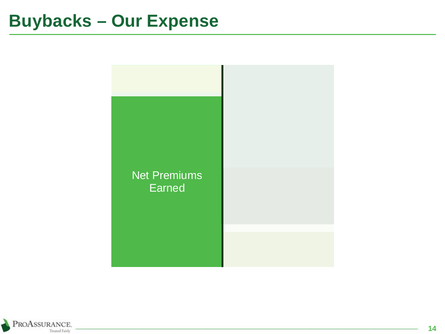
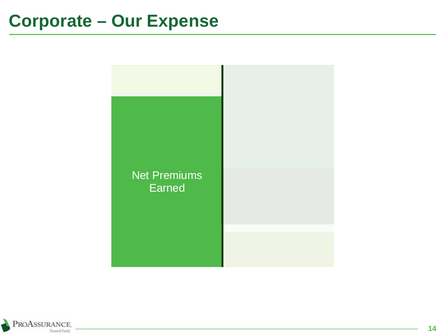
Buybacks: Buybacks -> Corporate (50, 21)
